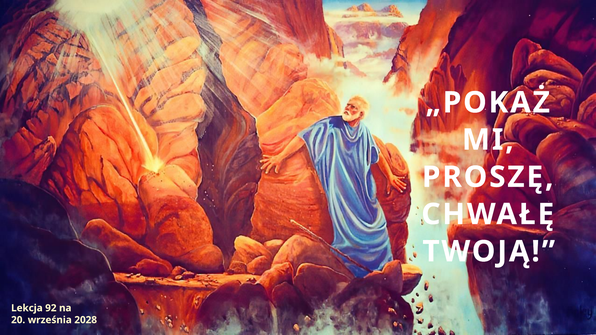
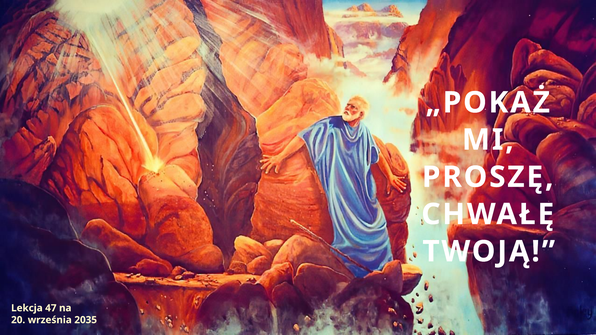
92: 92 -> 47 (51, 308)
2028: 2028 -> 2035 (86, 320)
